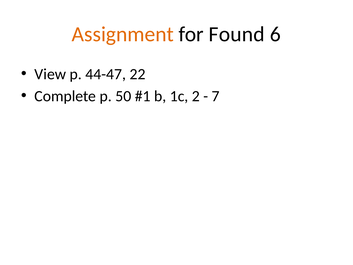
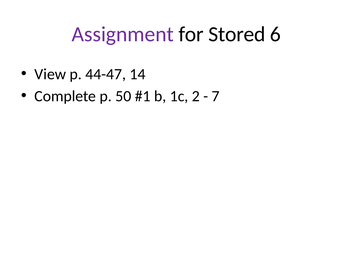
Assignment colour: orange -> purple (123, 34)
Found: Found -> Stored (237, 34)
22: 22 -> 14 (138, 74)
